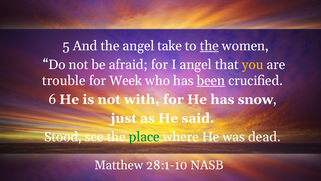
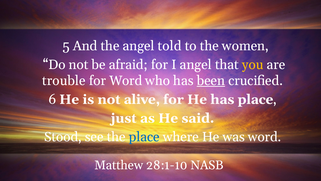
take: take -> told (170, 46)
the underline: present -> none (209, 46)
for Week: Week -> Word (126, 81)
with: with -> alive (142, 99)
has snow: snow -> place (255, 99)
place colour: green -> blue (144, 137)
was dead: dead -> word (265, 137)
